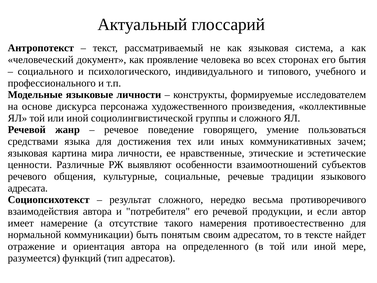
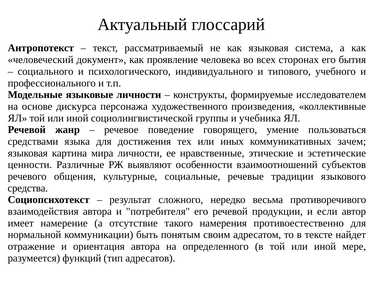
и сложного: сложного -> учебника (260, 118)
адресата: адресата -> средства (28, 188)
